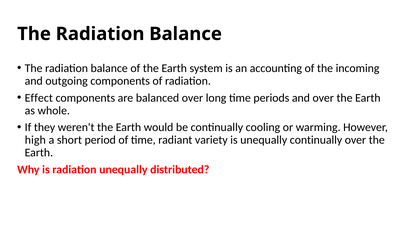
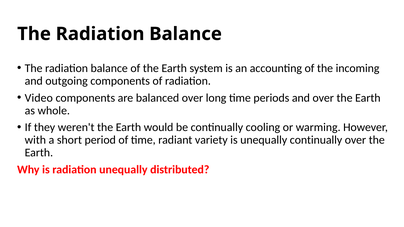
Effect: Effect -> Video (39, 98)
high: high -> with (35, 140)
